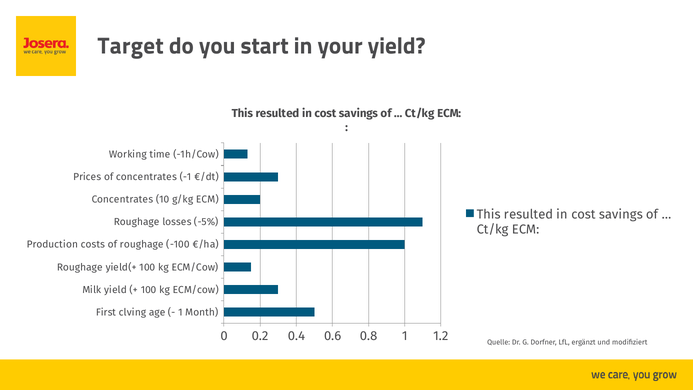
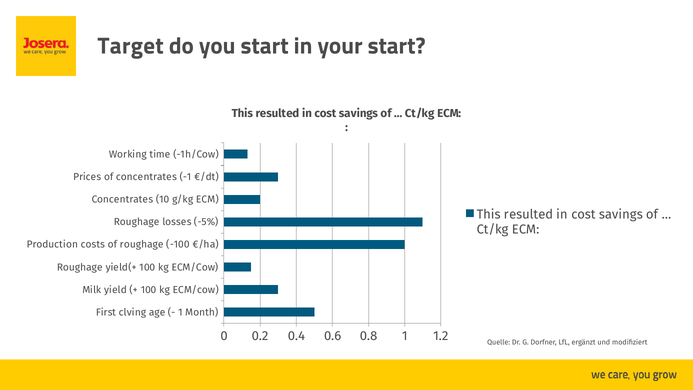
your yield: yield -> start (397, 46)
